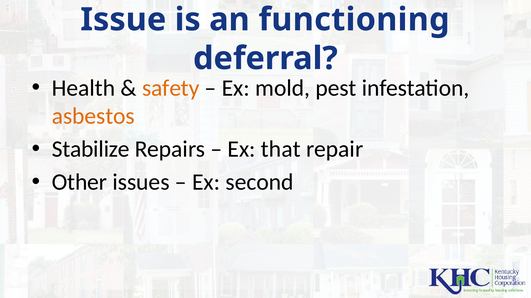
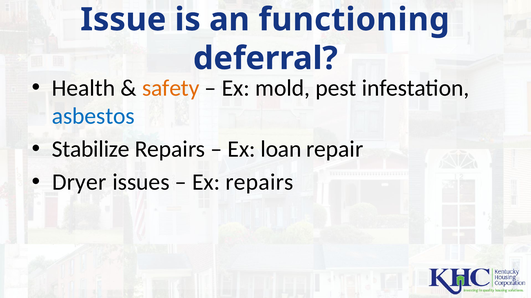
asbestos colour: orange -> blue (93, 116)
that: that -> loan (281, 150)
Other: Other -> Dryer (79, 183)
Ex second: second -> repairs (259, 183)
